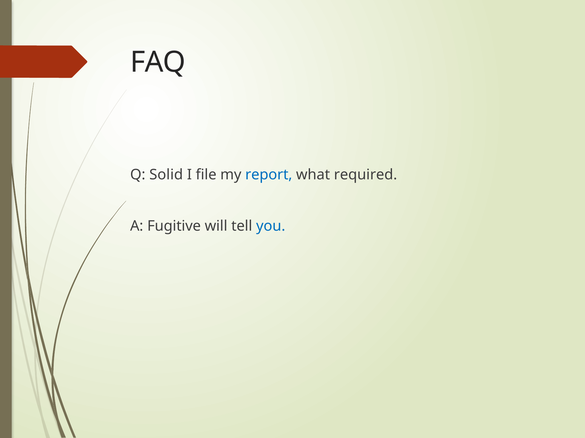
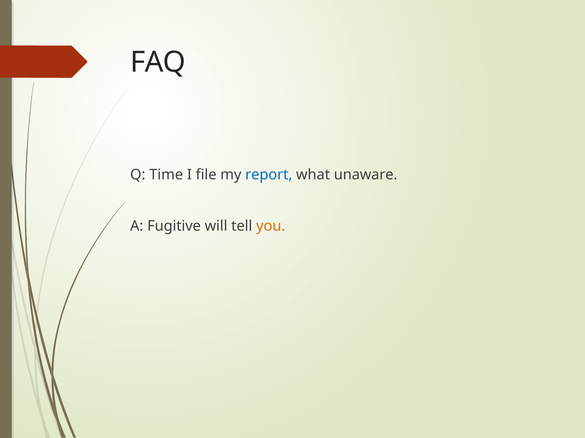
Solid: Solid -> Time (166, 175)
required: required -> unaware (366, 175)
you colour: blue -> orange (271, 226)
